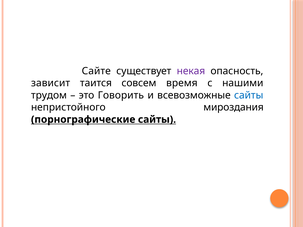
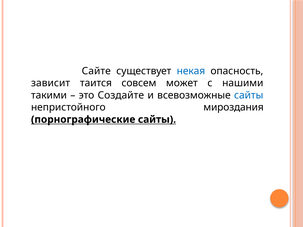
некая colour: purple -> blue (191, 71)
время: время -> может (182, 83)
трудом: трудом -> такими (49, 95)
Говорить: Говорить -> Создайте (121, 95)
